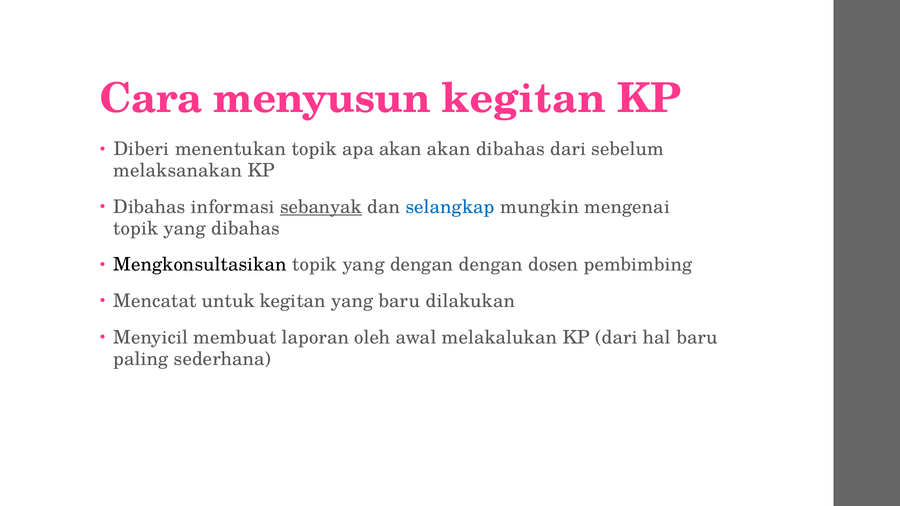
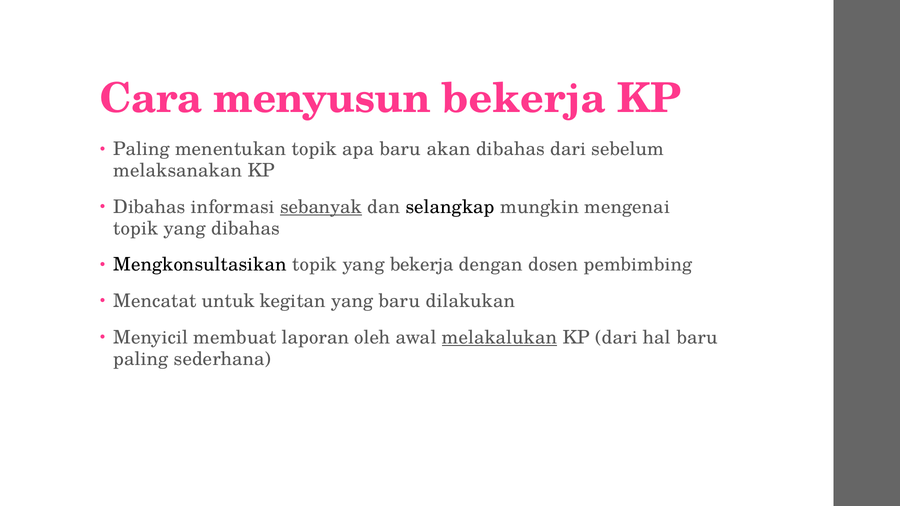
menyusun kegitan: kegitan -> bekerja (524, 99)
Diberi: Diberi -> Paling (142, 149)
apa akan: akan -> baru (400, 149)
selangkap colour: blue -> black (450, 207)
yang dengan: dengan -> bekerja (422, 265)
melakalukan underline: none -> present (499, 338)
